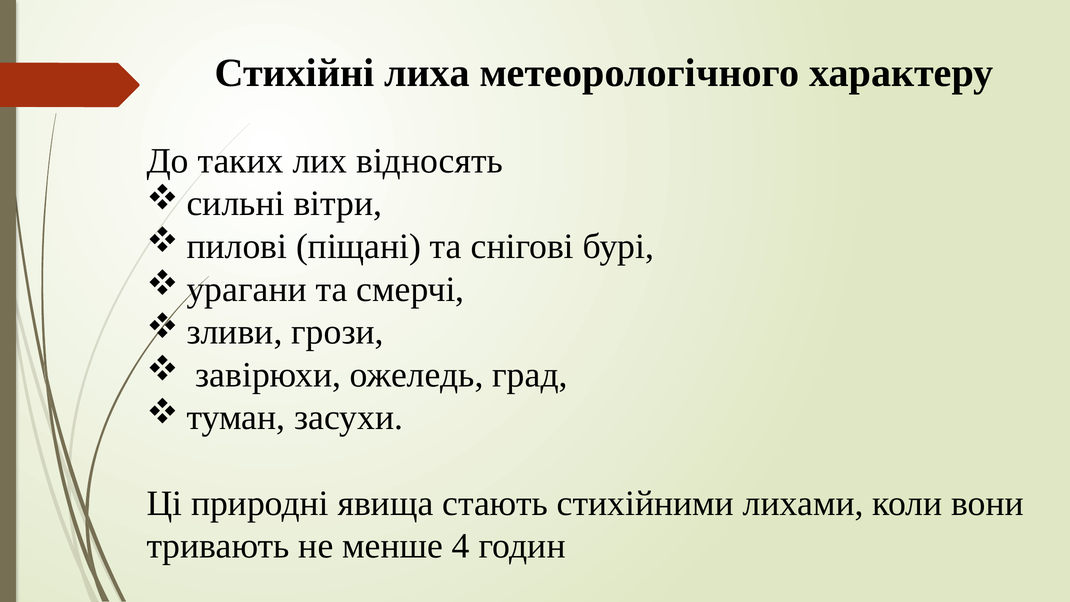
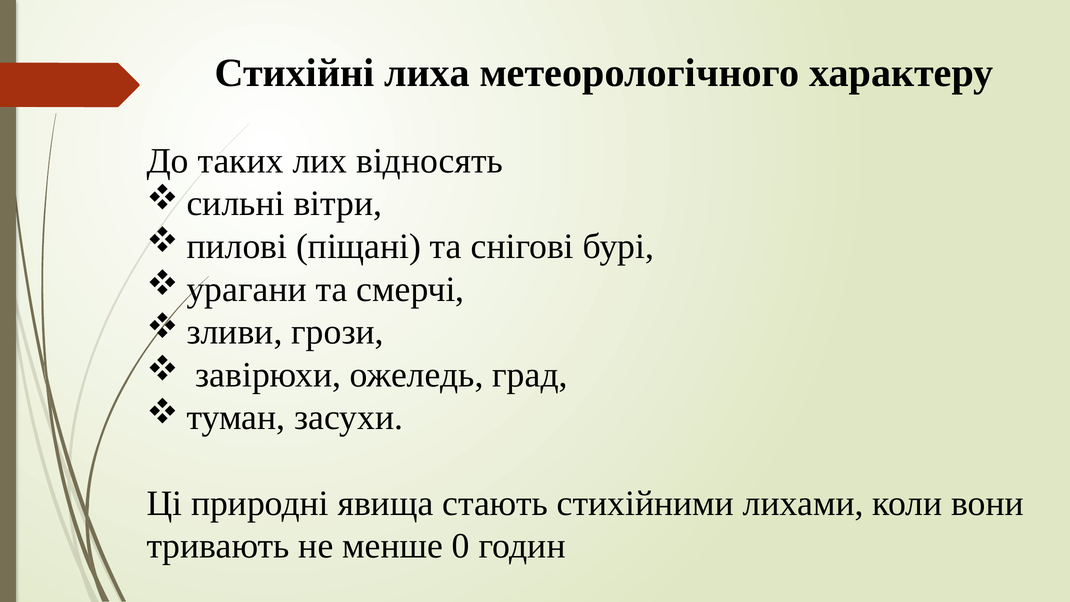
4: 4 -> 0 (461, 546)
